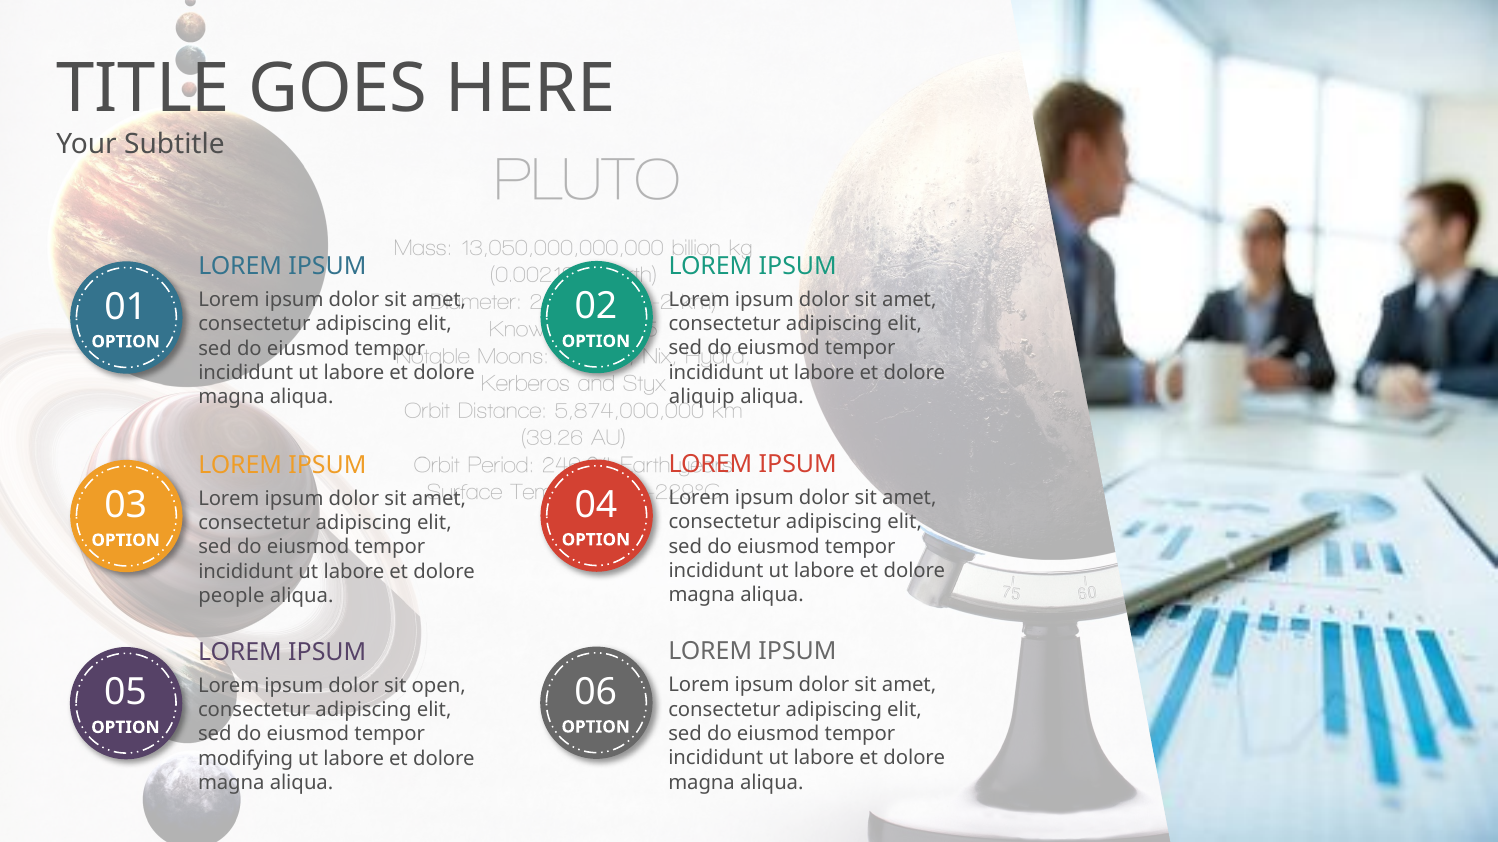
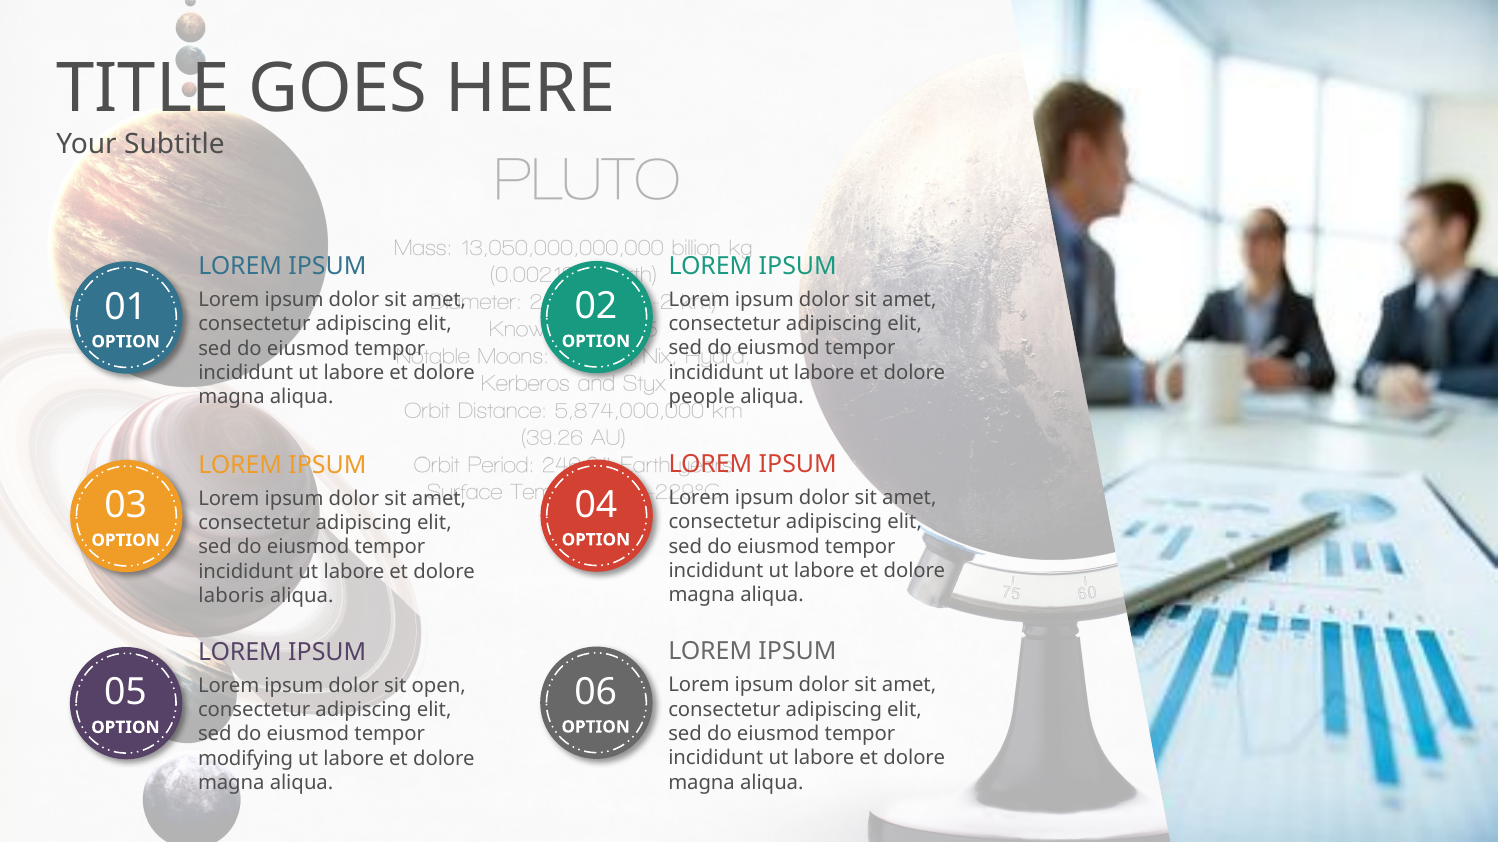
aliquip: aliquip -> people (702, 397)
people: people -> laboris (231, 596)
